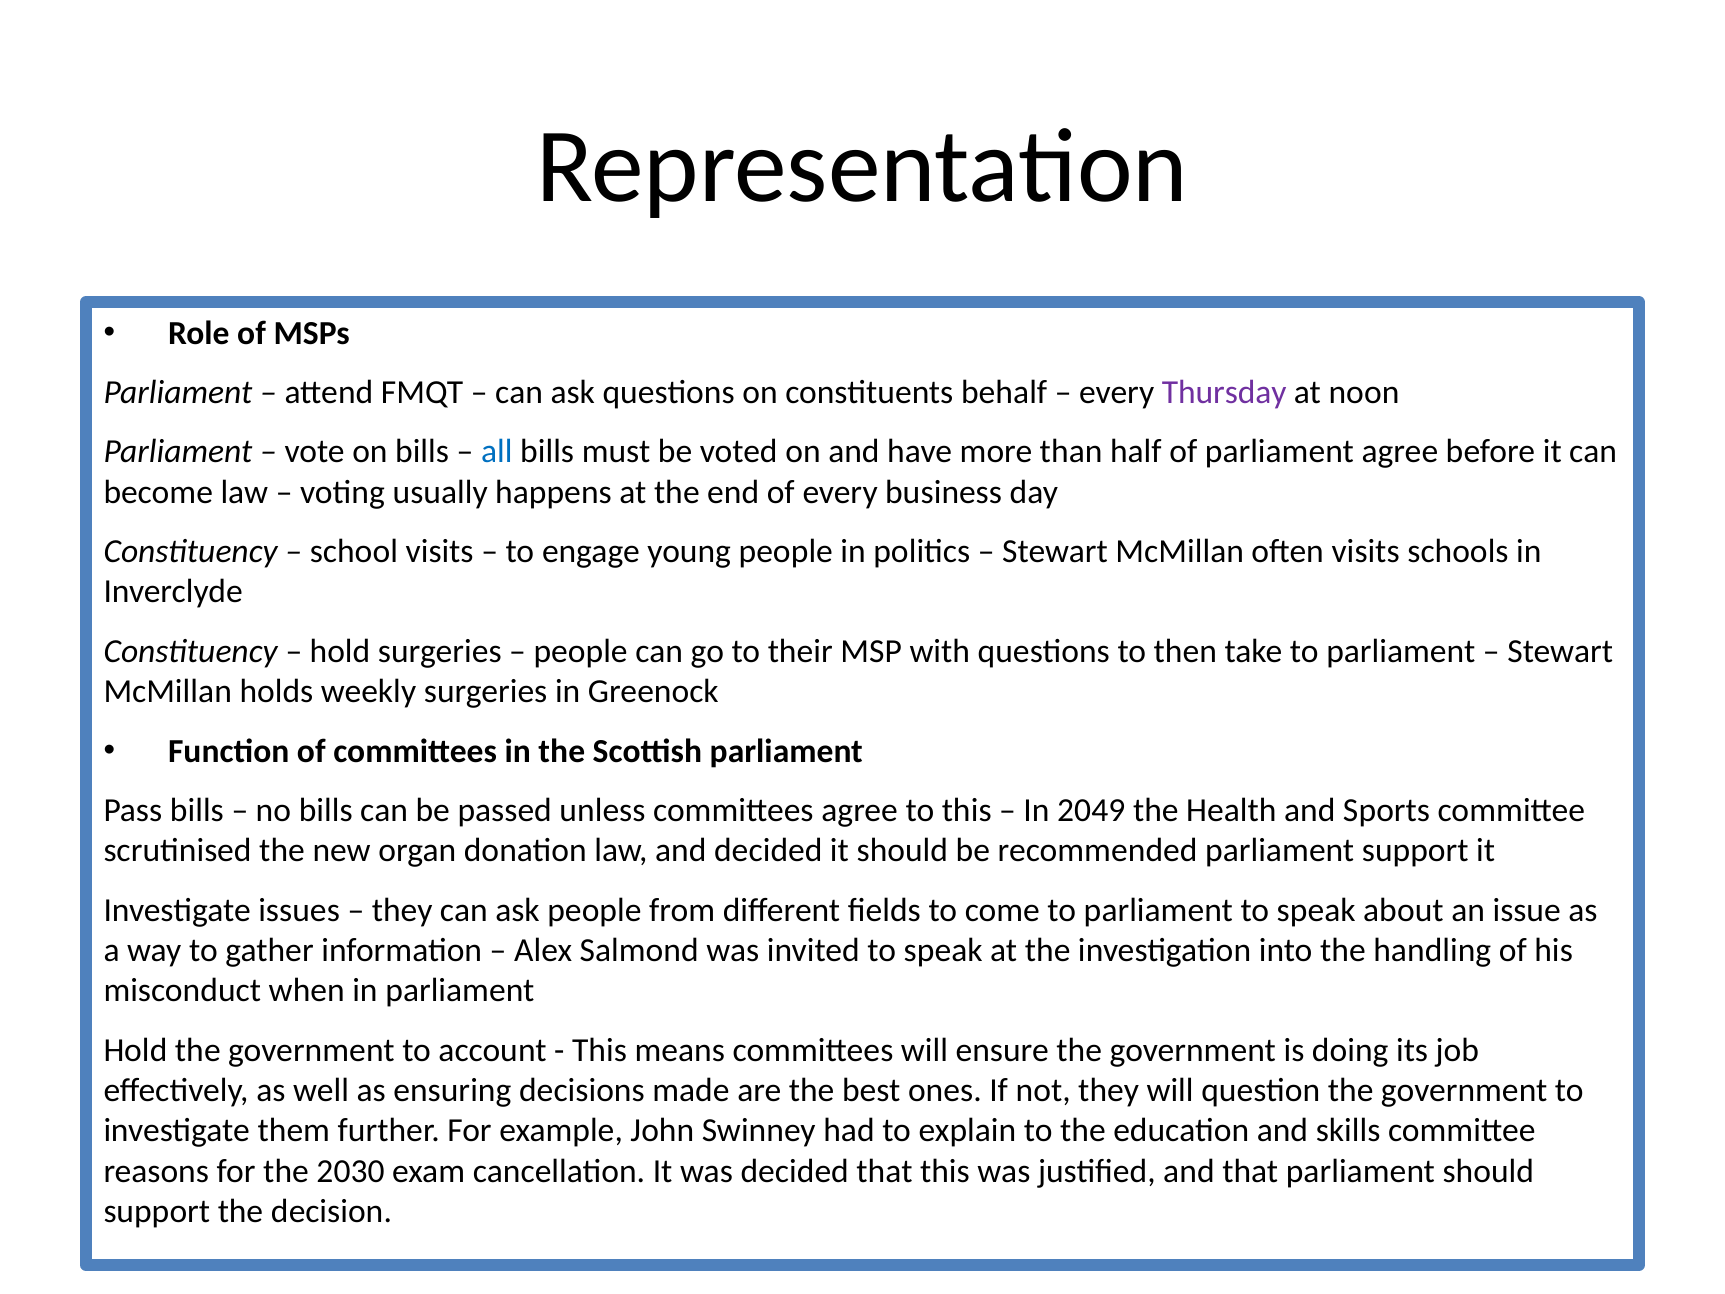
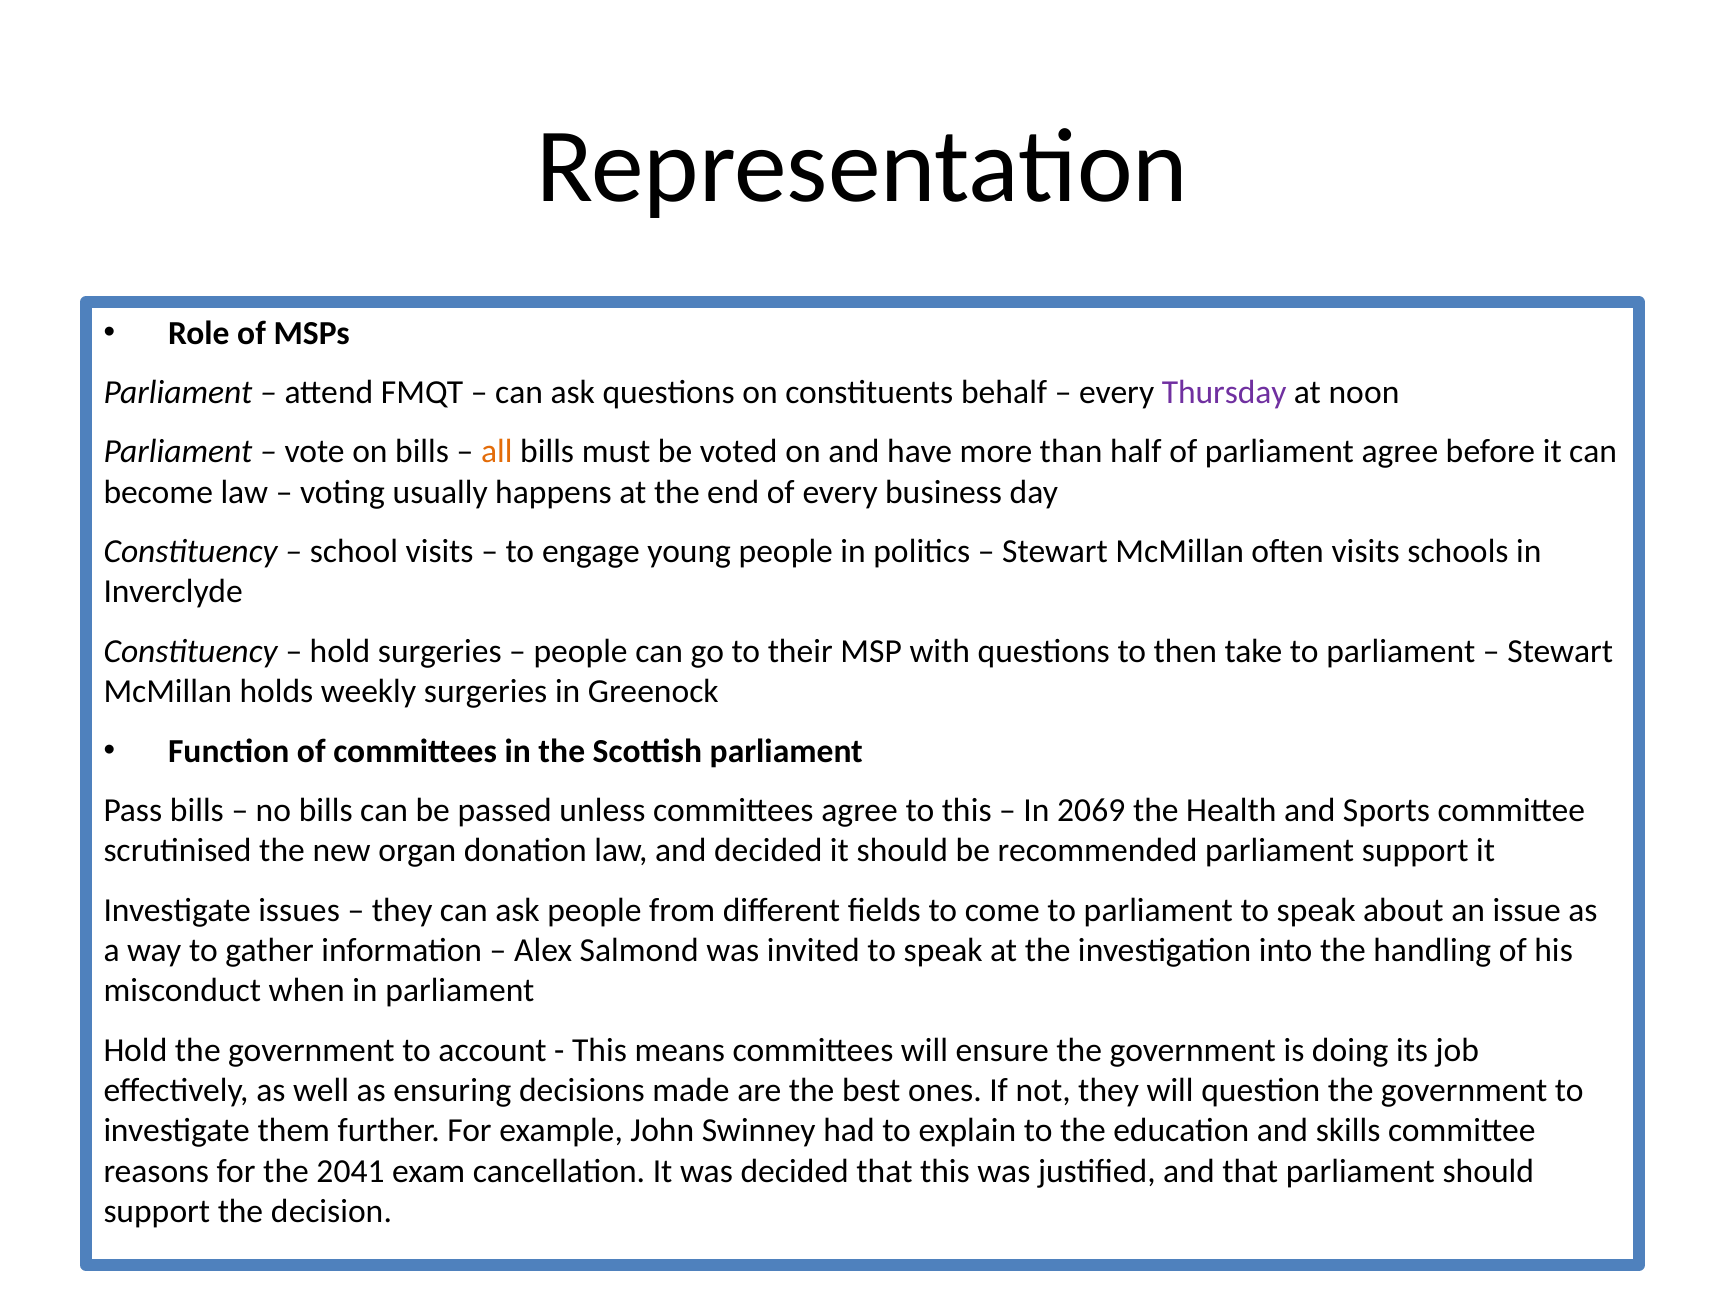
all colour: blue -> orange (497, 452)
2049: 2049 -> 2069 (1091, 810)
2030: 2030 -> 2041 (351, 1171)
